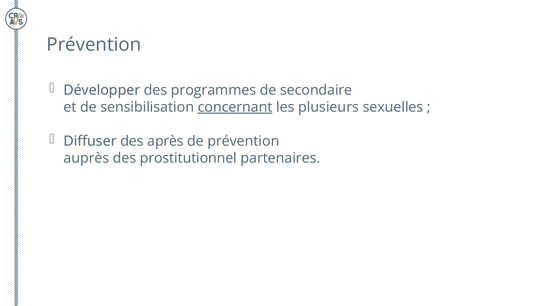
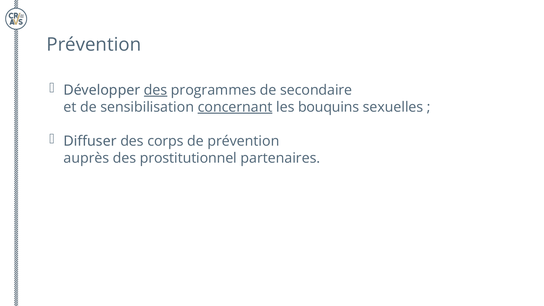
des underline: none -> present (156, 90)
plusieurs: plusieurs -> bouquins (329, 107)
après: après -> corps (165, 141)
